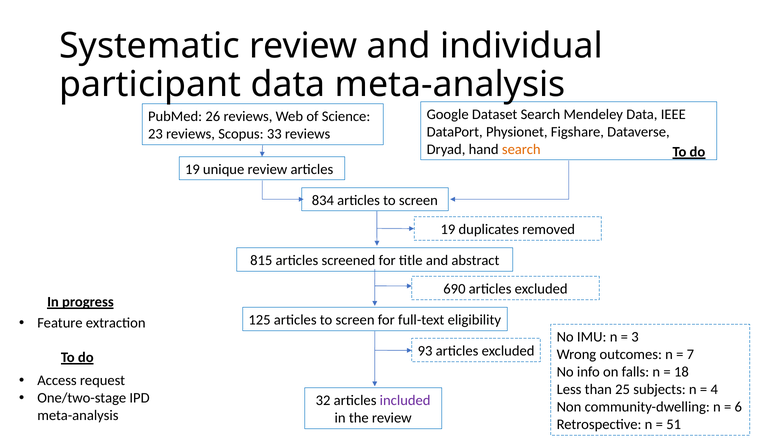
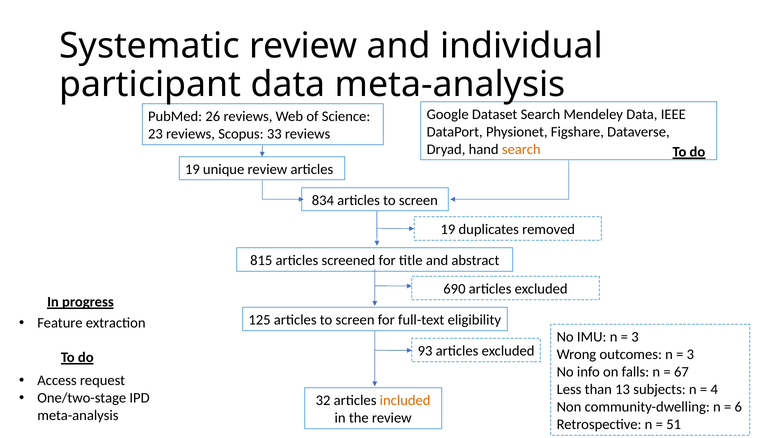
7: 7 -> 3 (690, 354)
18: 18 -> 67 (681, 372)
25: 25 -> 13 (623, 390)
included colour: purple -> orange (405, 401)
